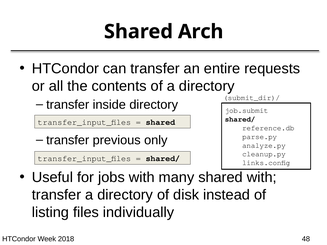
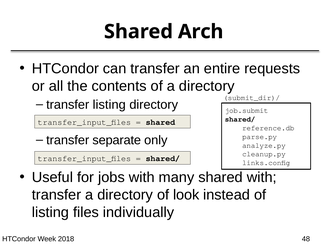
transfer inside: inside -> listing (109, 105)
previous: previous -> separate (117, 140)
disk: disk -> look (186, 195)
